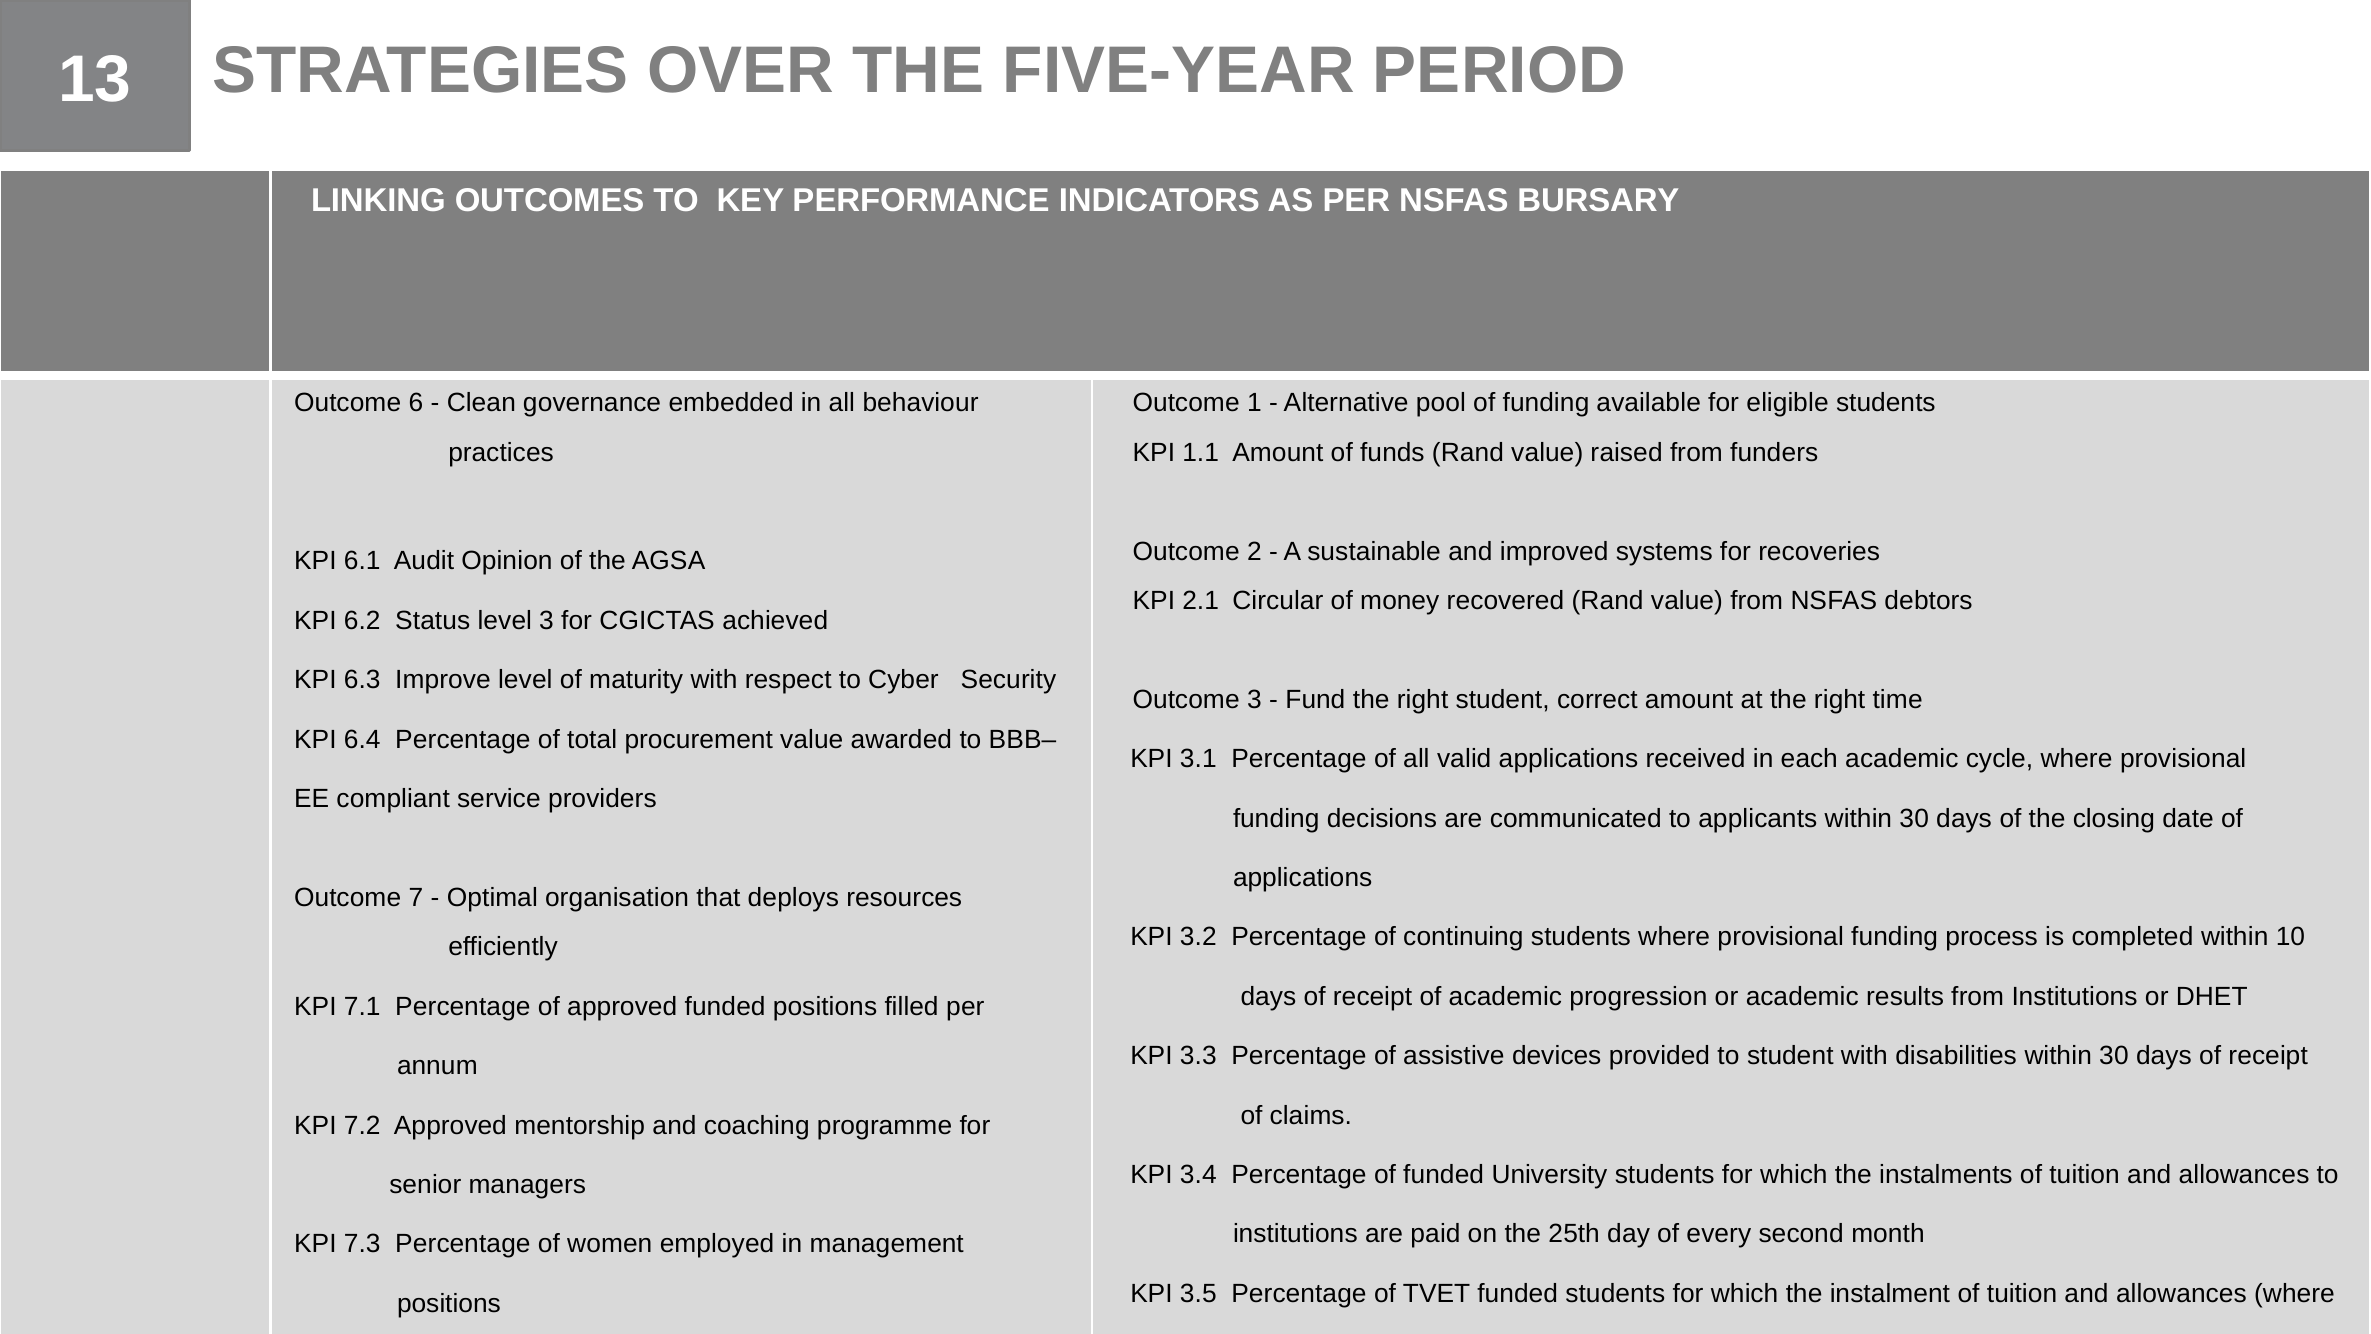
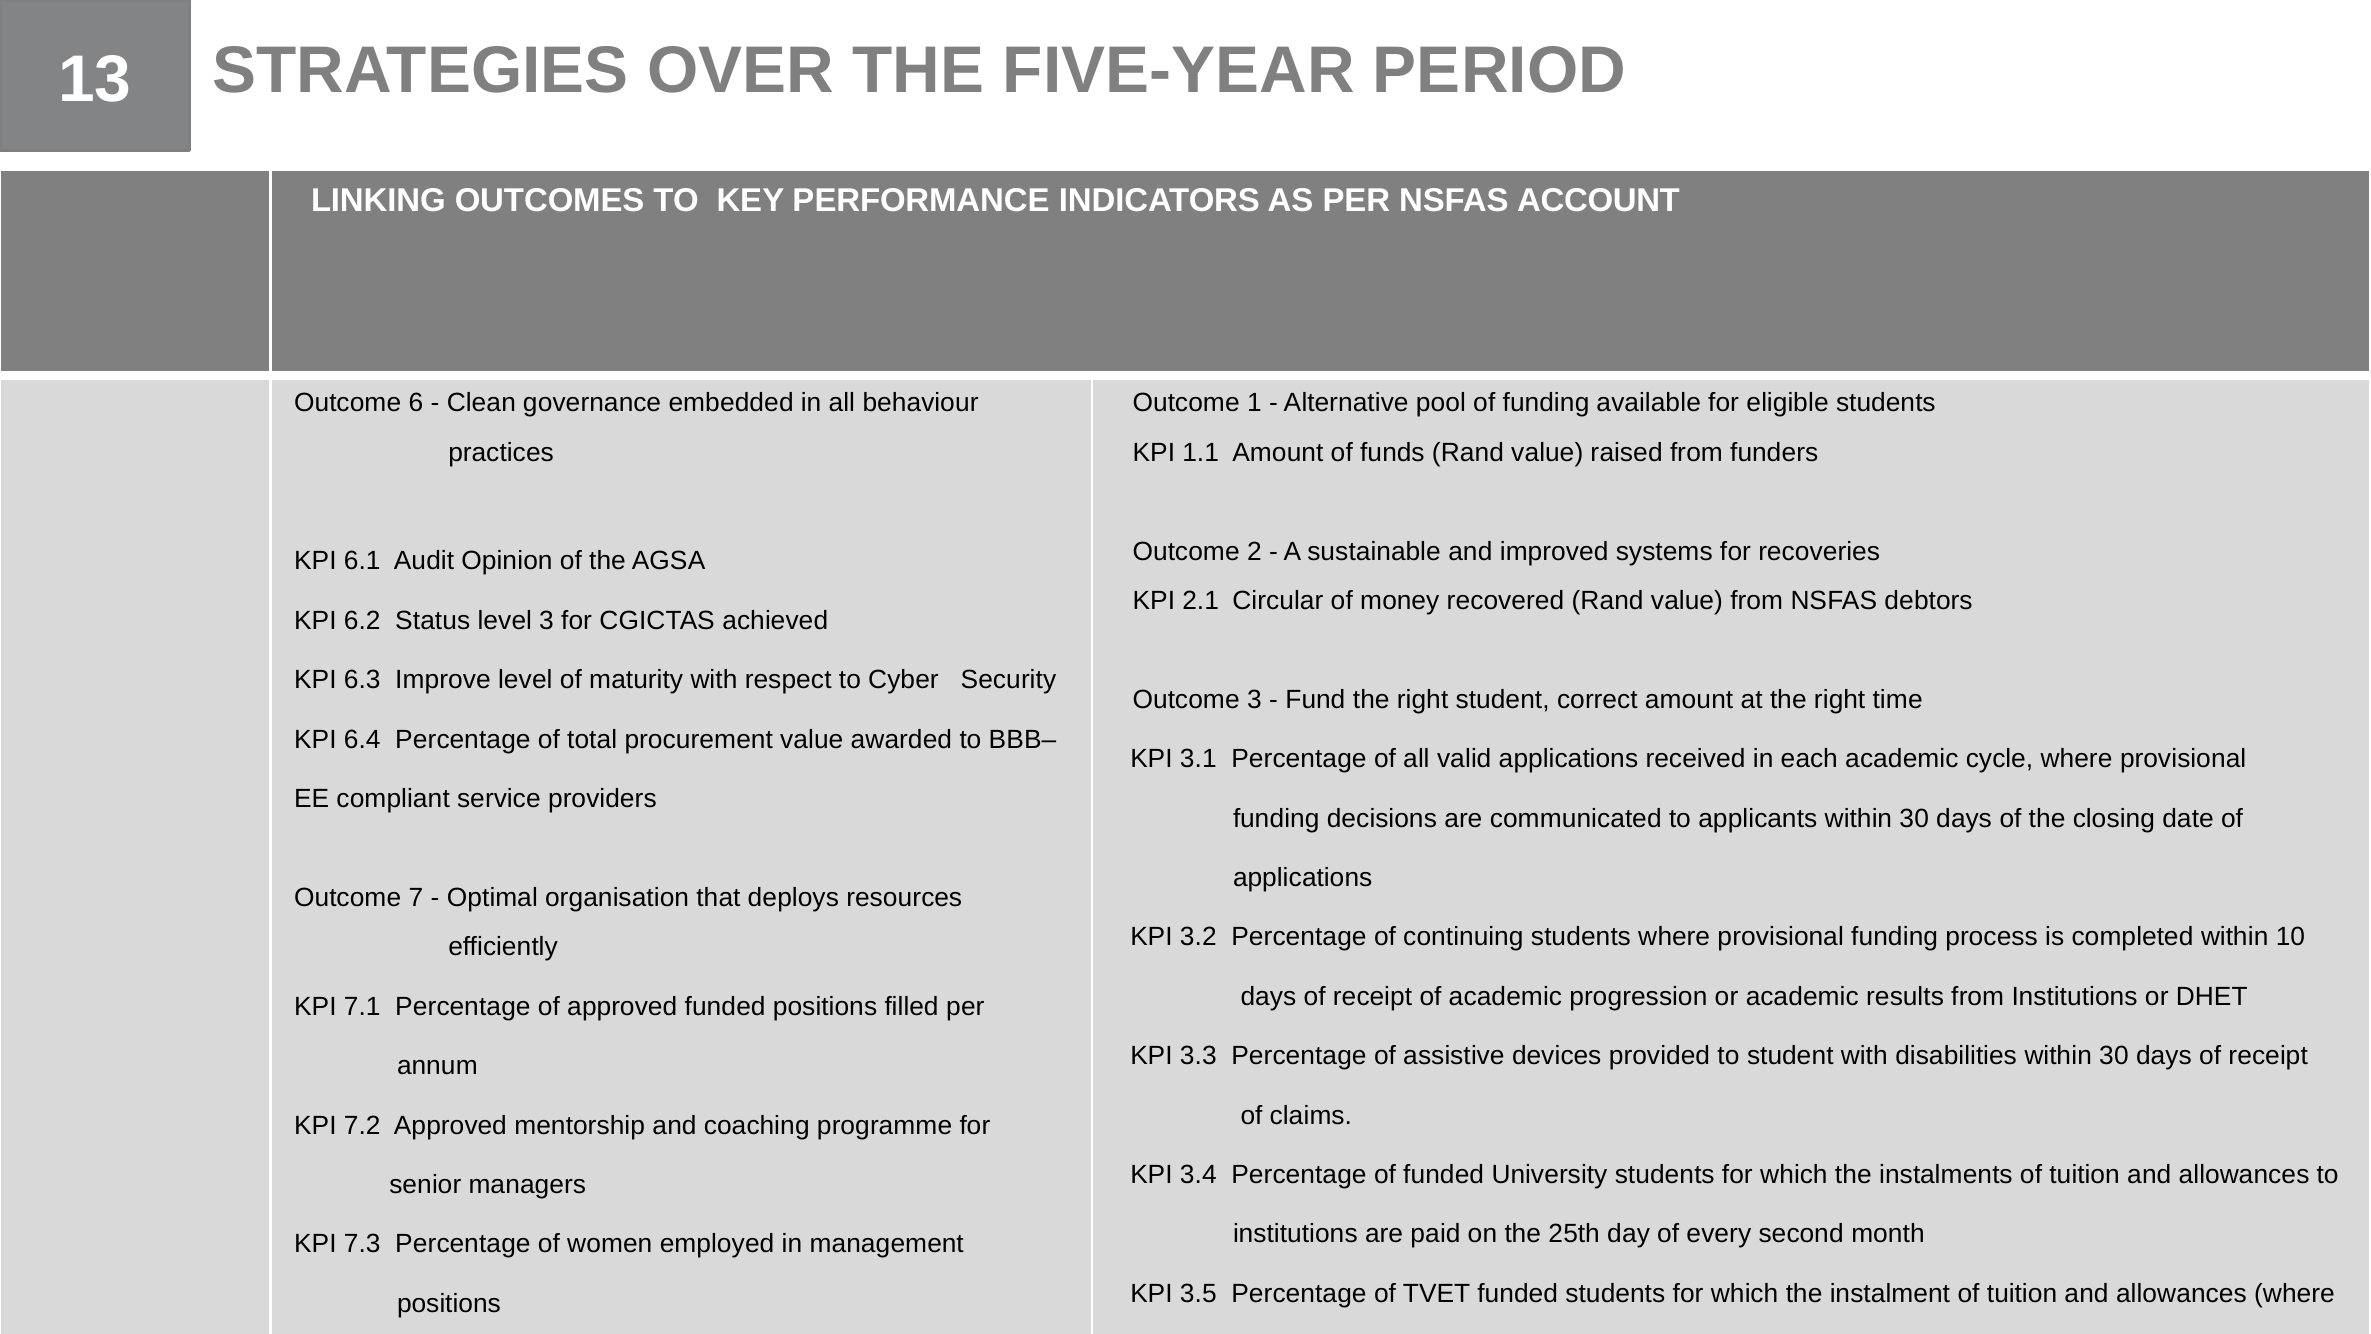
BURSARY: BURSARY -> ACCOUNT (1598, 200)
